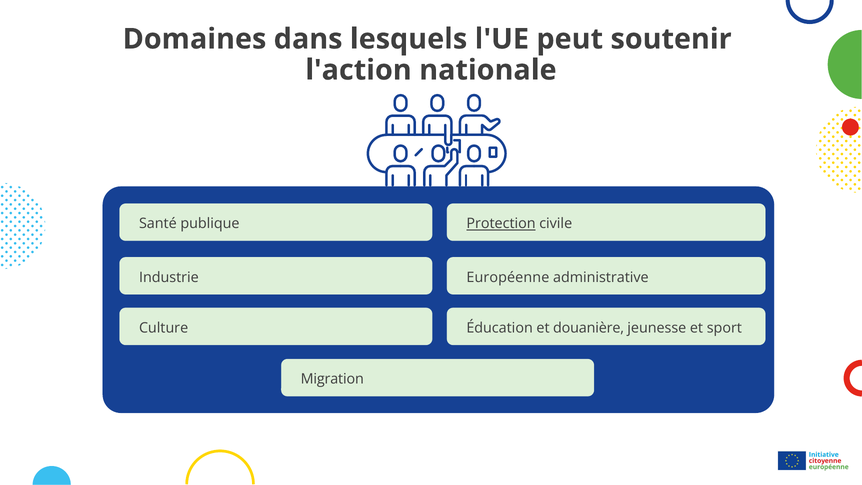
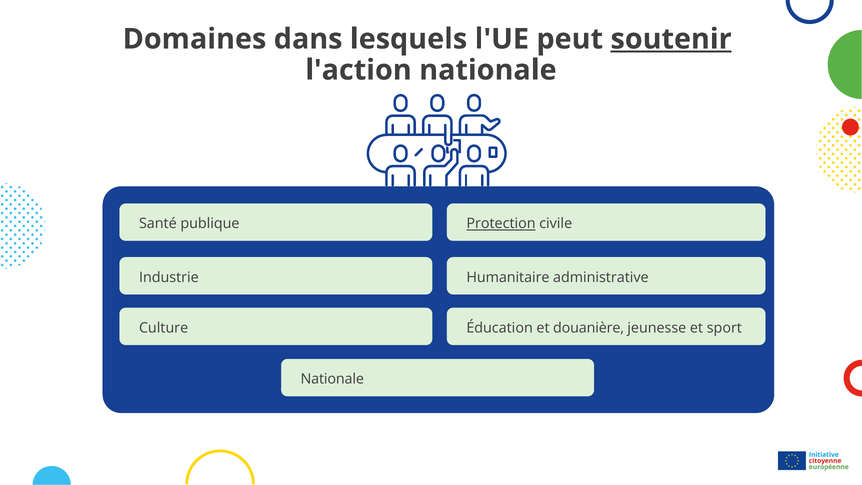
soutenir underline: none -> present (671, 39)
Européenne: Européenne -> Humanitaire (508, 277)
Migration: Migration -> Nationale (332, 379)
